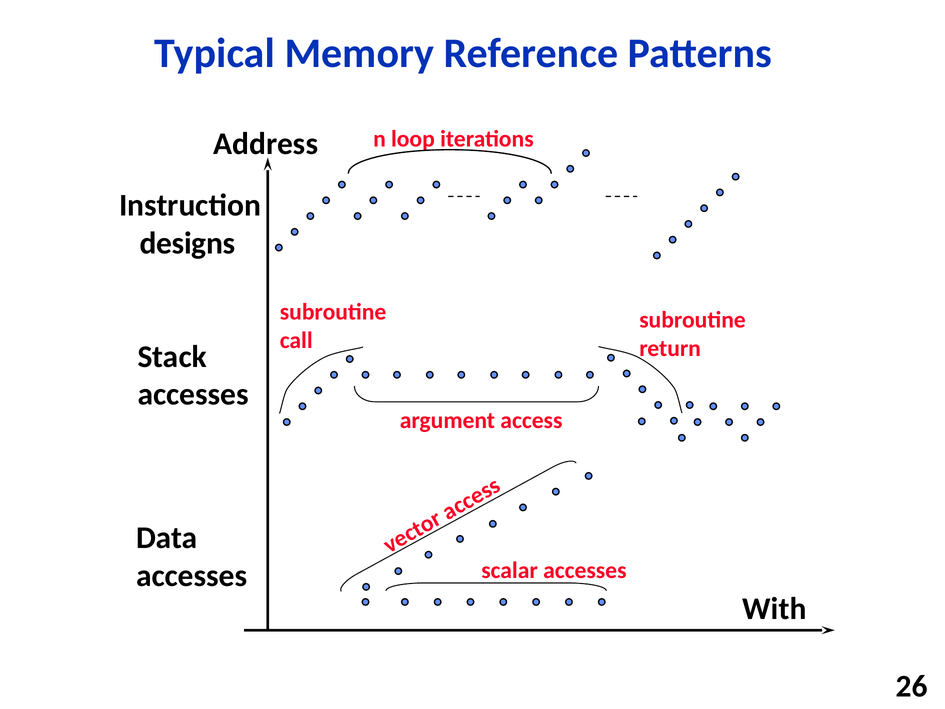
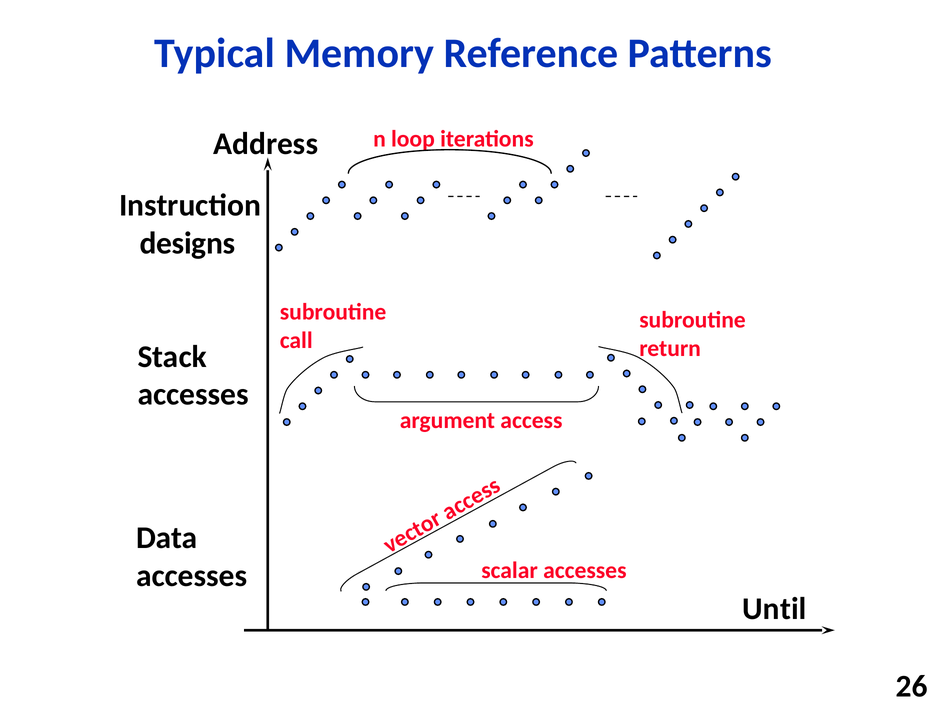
With: With -> Until (774, 609)
